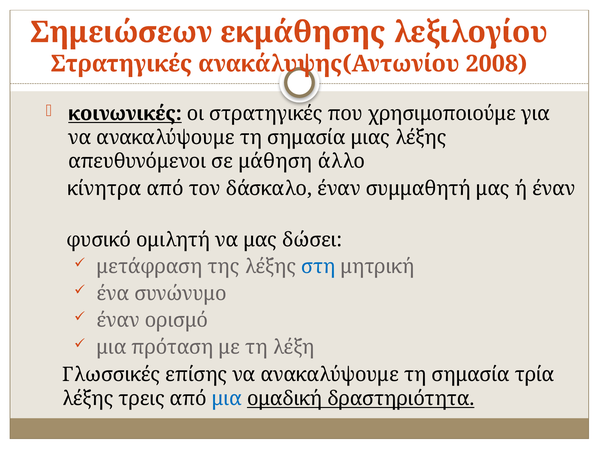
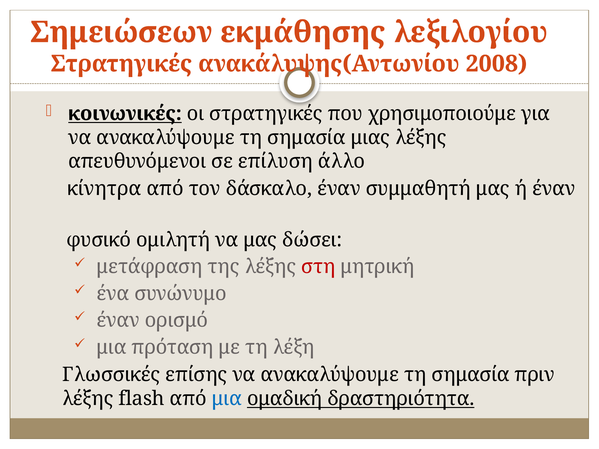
μάθηση: μάθηση -> επίλυση (275, 161)
στη colour: blue -> red (318, 267)
τρία: τρία -> πριν (535, 375)
τρεις: τρεις -> flash (142, 399)
